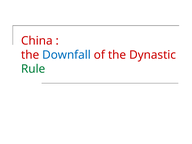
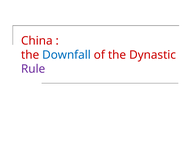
Rule colour: green -> purple (33, 69)
